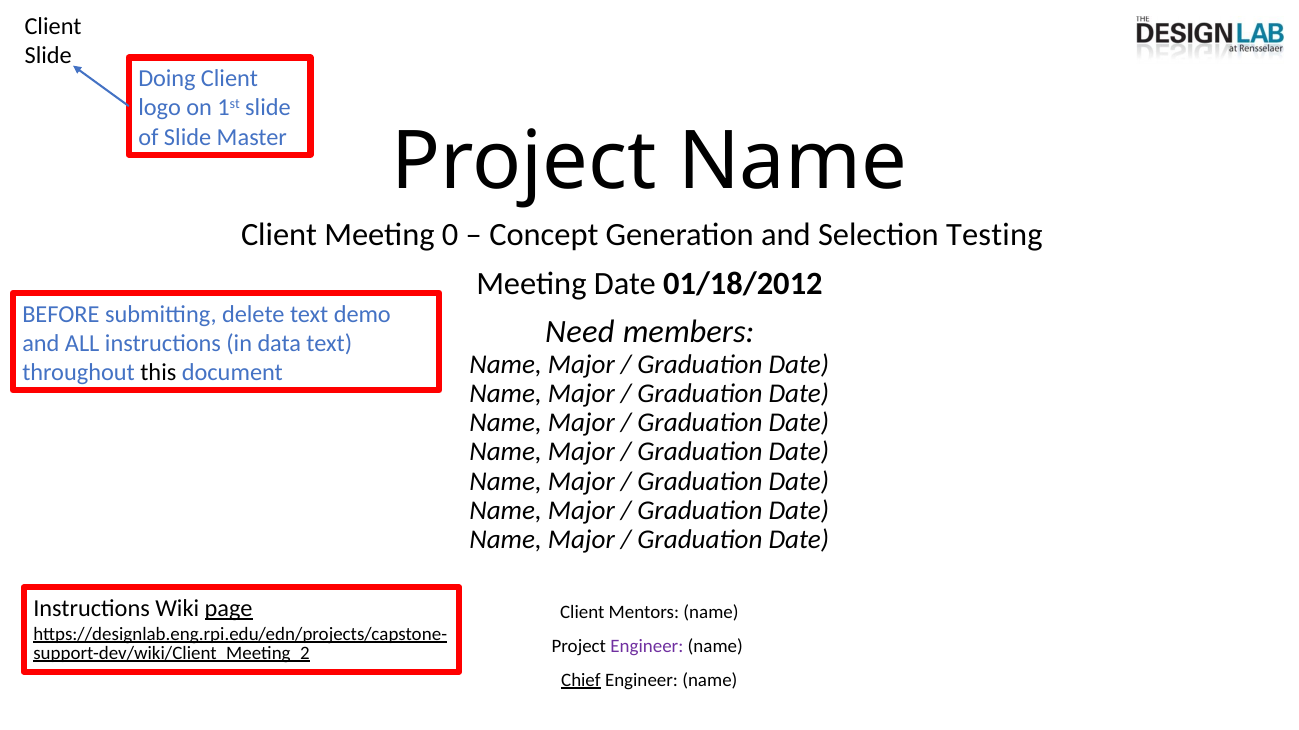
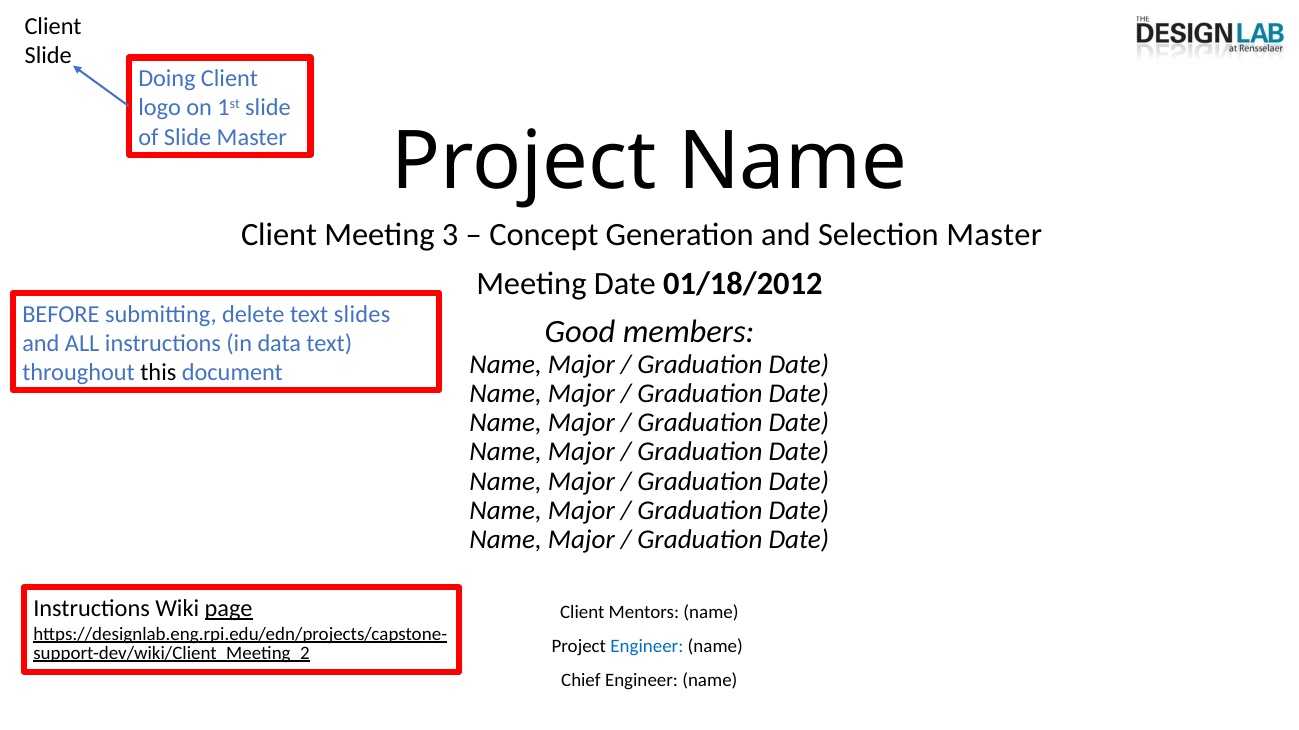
0: 0 -> 3 (450, 235)
Selection Testing: Testing -> Master (994, 235)
demo: demo -> slides (362, 314)
Need: Need -> Good (580, 332)
Engineer colour: purple -> blue (647, 646)
Chief underline: present -> none (581, 680)
